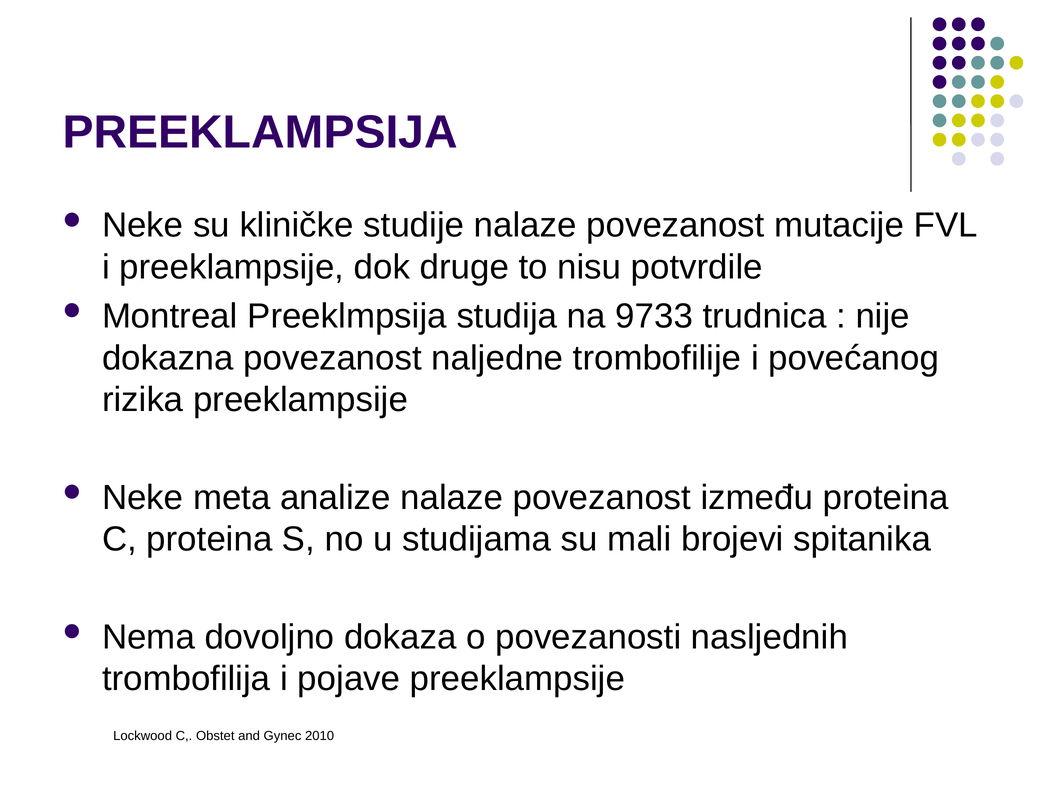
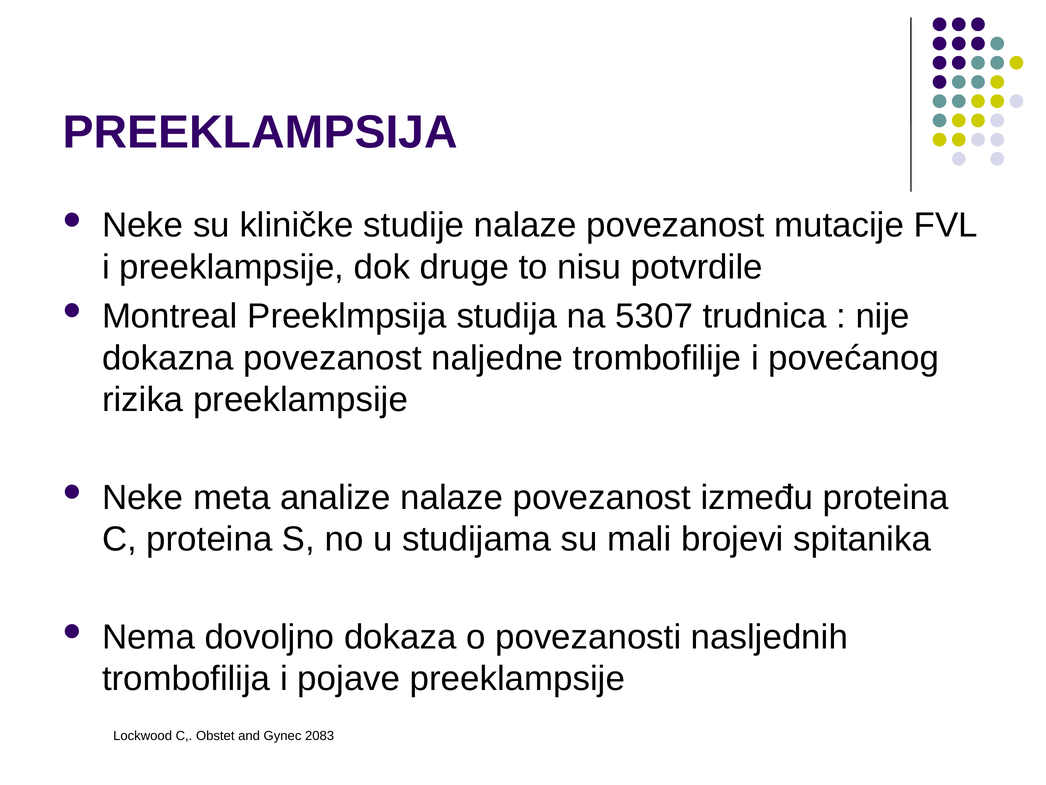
9733: 9733 -> 5307 (654, 316)
2010: 2010 -> 2083 (320, 736)
